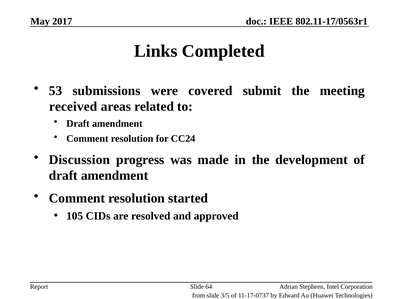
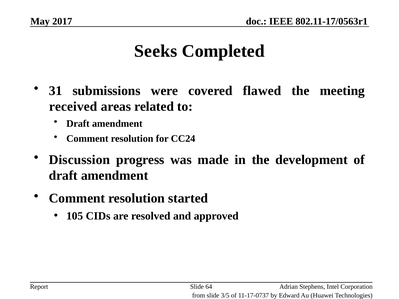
Links: Links -> Seeks (156, 51)
53: 53 -> 31 (56, 91)
submit: submit -> flawed (262, 91)
